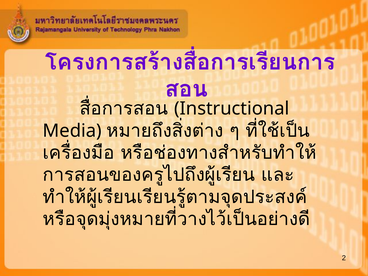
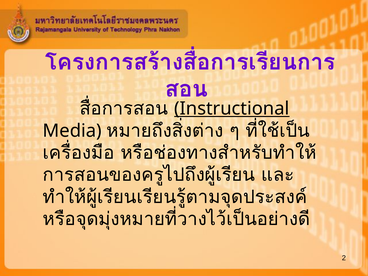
Instructional underline: none -> present (232, 109)
